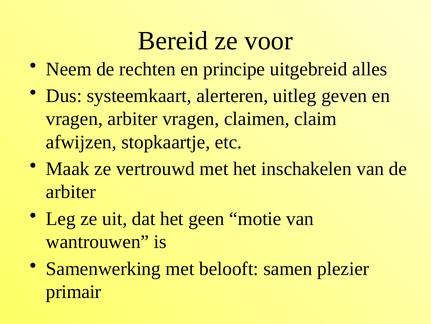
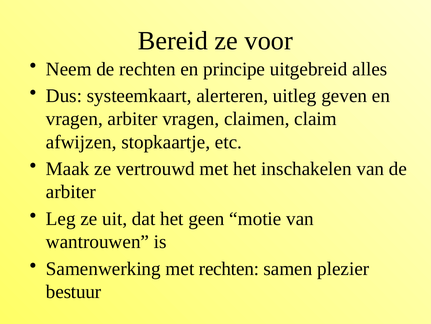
met belooft: belooft -> rechten (229, 268)
primair: primair -> bestuur (74, 291)
